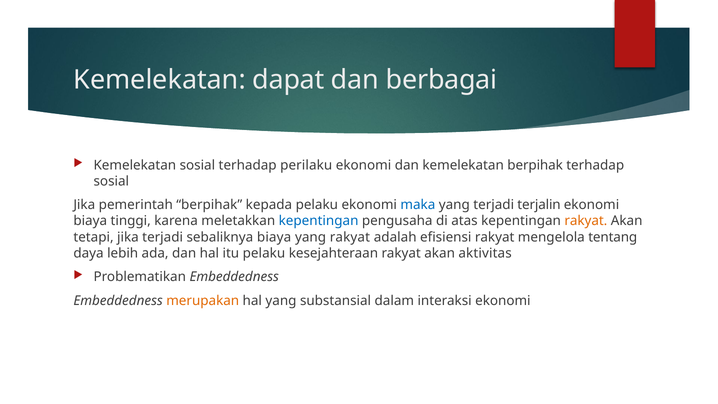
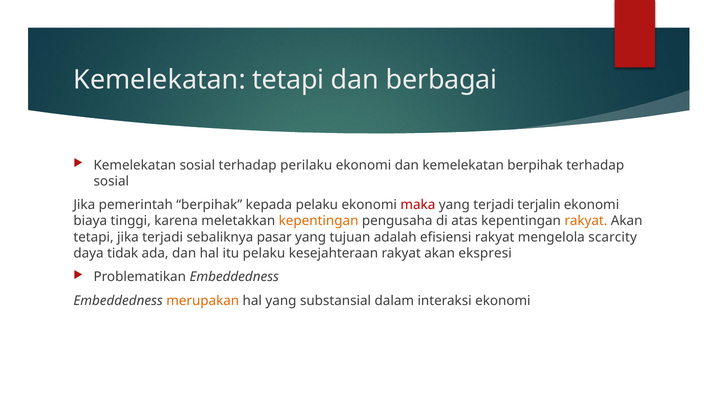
Kemelekatan dapat: dapat -> tetapi (288, 80)
maka colour: blue -> red (418, 205)
kepentingan colour: blue -> orange (319, 221)
sebaliknya biaya: biaya -> pasar (274, 237)
yang rakyat: rakyat -> tujuan (350, 237)
tentang: tentang -> scarcity (613, 237)
lebih: lebih -> tidak (123, 253)
aktivitas: aktivitas -> ekspresi (485, 253)
